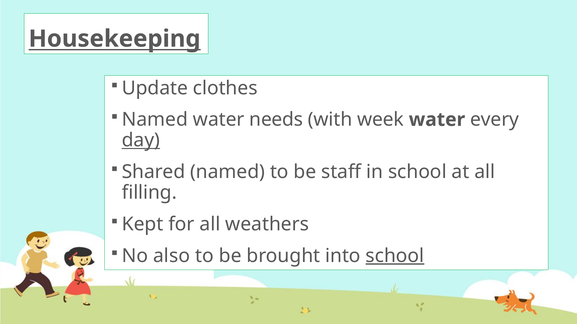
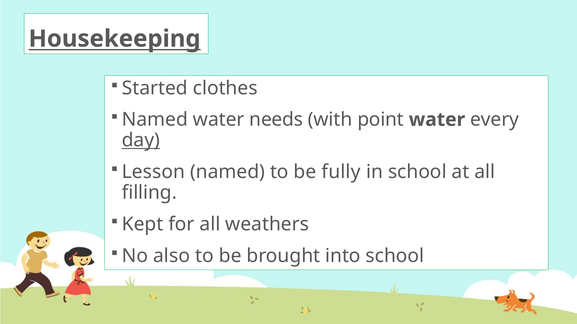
Update: Update -> Started (155, 88)
week: week -> point (381, 120)
Shared: Shared -> Lesson (153, 172)
staff: staff -> fully (341, 172)
school underline: present -> none (395, 256)
